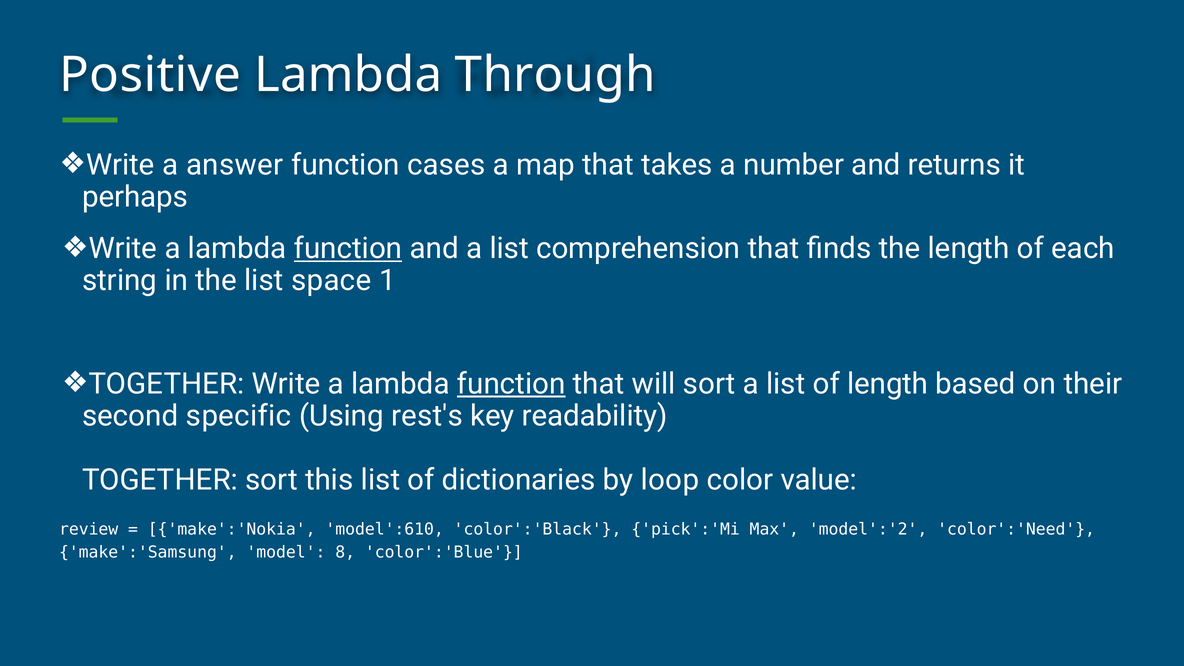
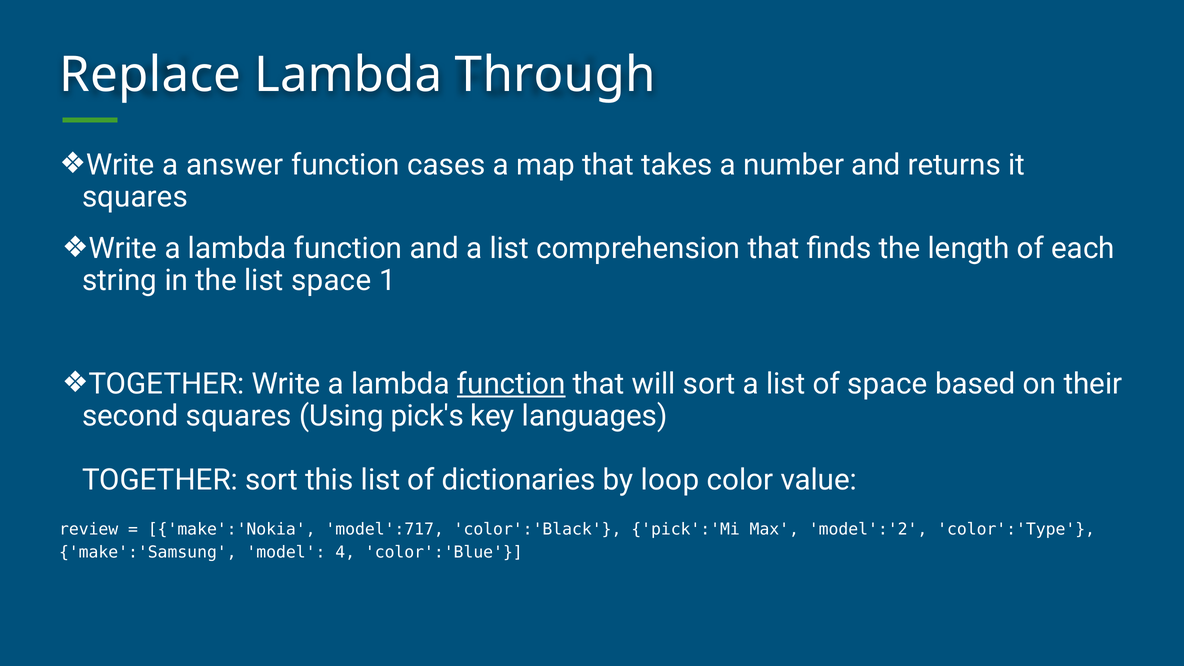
Positive: Positive -> Replace (150, 75)
perhaps: perhaps -> squares (135, 197)
function underline: present -> none (348, 249)
of length: length -> space (888, 384)
second specific: specific -> squares (239, 416)
rest's: rest's -> pick's (427, 416)
readability: readability -> languages (595, 416)
model':610: model':610 -> model':717 (385, 530)
color':'Need: color':'Need -> color':'Type (1016, 530)
8: 8 -> 4 (345, 552)
